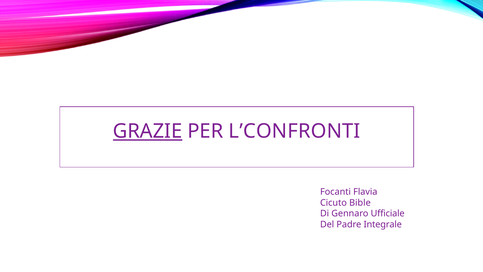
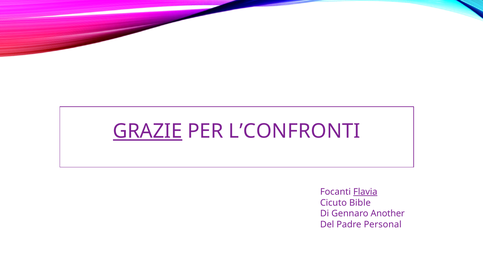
Flavia underline: none -> present (365, 192)
Ufficiale: Ufficiale -> Another (388, 213)
Integrale: Integrale -> Personal (383, 224)
